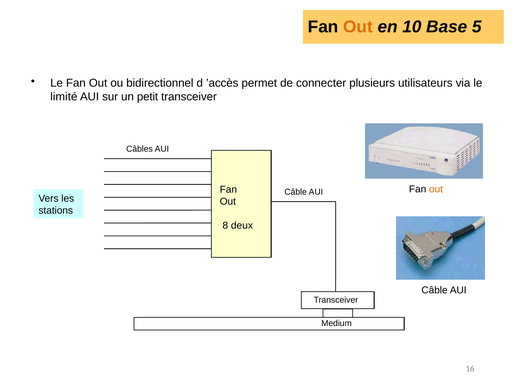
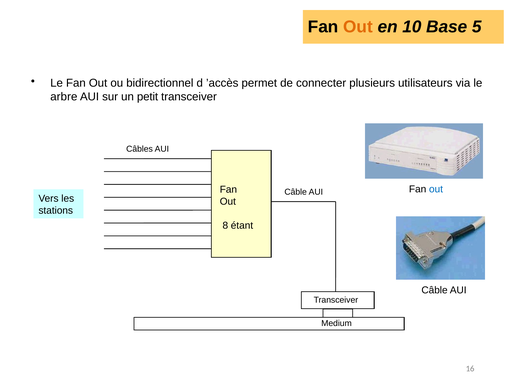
limité: limité -> arbre (64, 97)
out colour: orange -> blue (436, 189)
deux: deux -> étant (242, 226)
